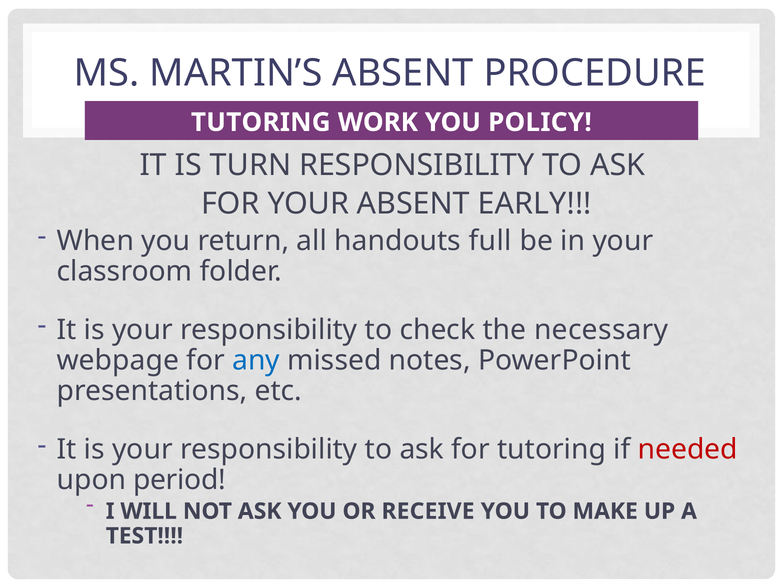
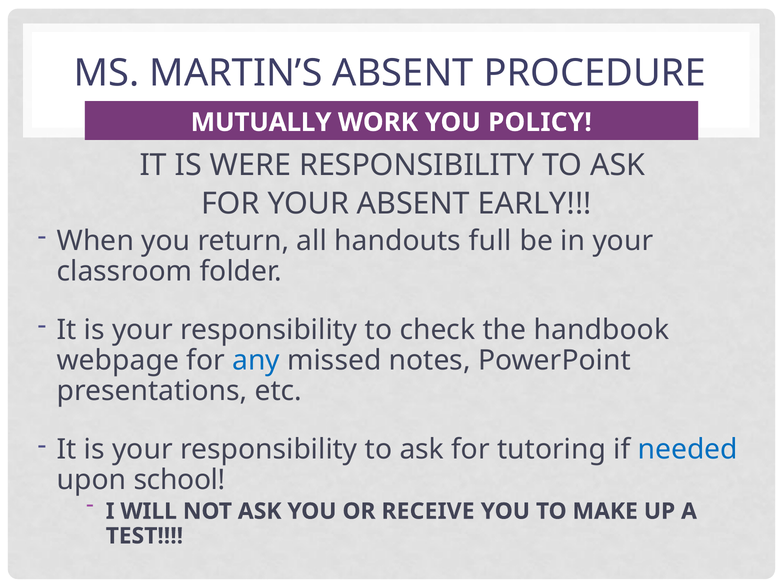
TUTORING: TUTORING -> MUTUALLY (261, 122)
TURN: TURN -> WERE (250, 165)
necessary: necessary -> handbook (601, 330)
needed colour: red -> blue (688, 450)
period: period -> school (179, 480)
